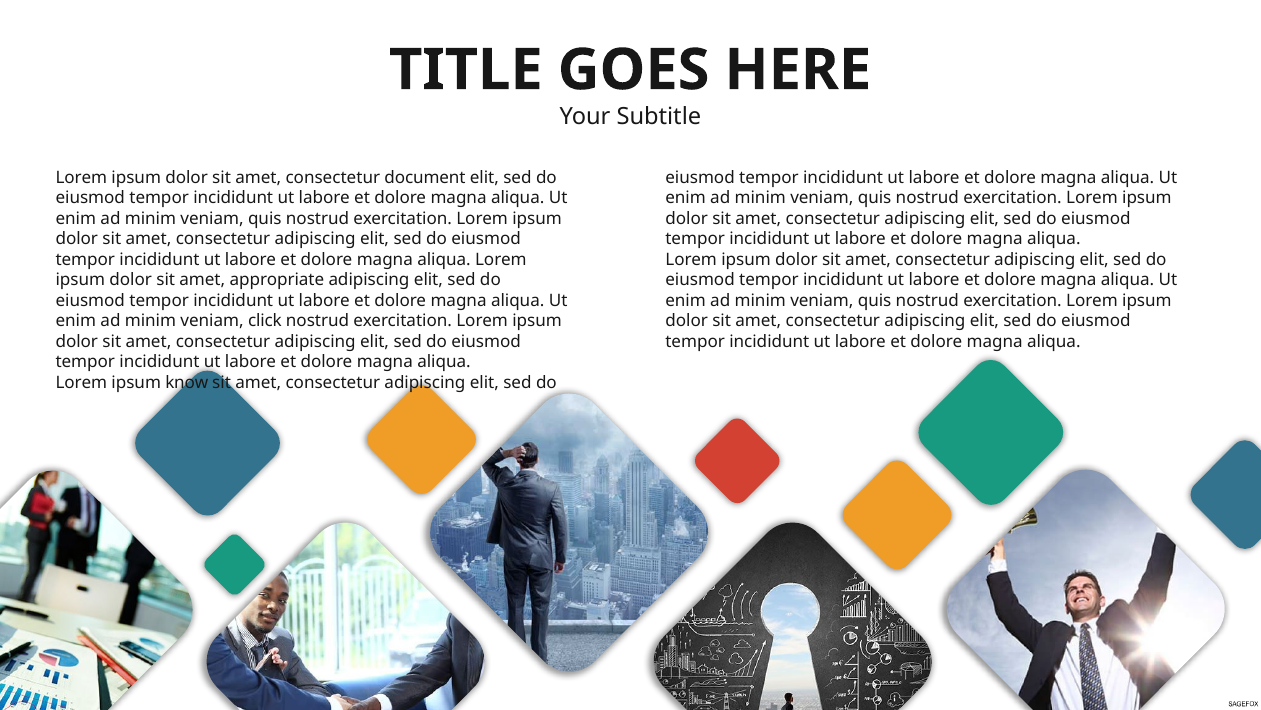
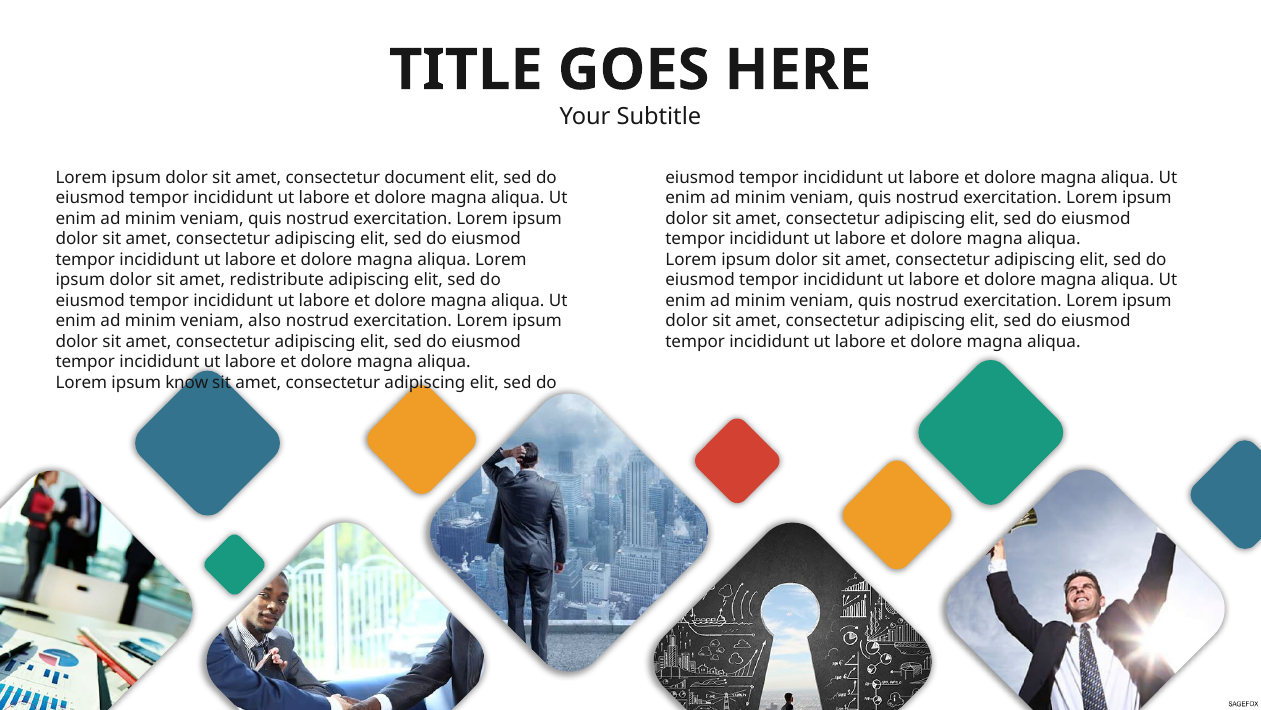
appropriate: appropriate -> redistribute (277, 280)
click: click -> also (265, 321)
